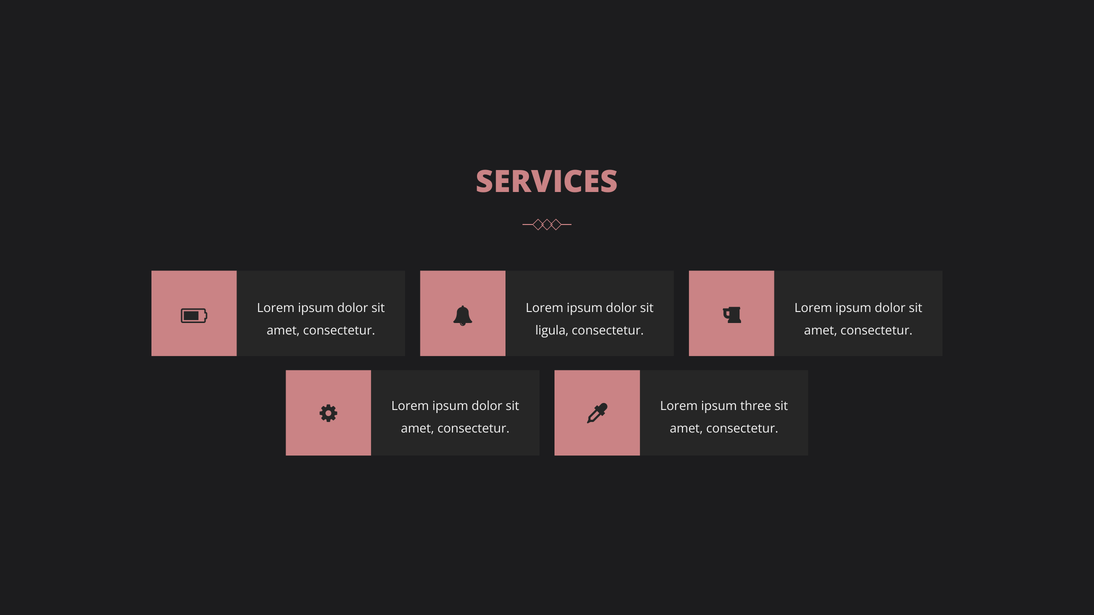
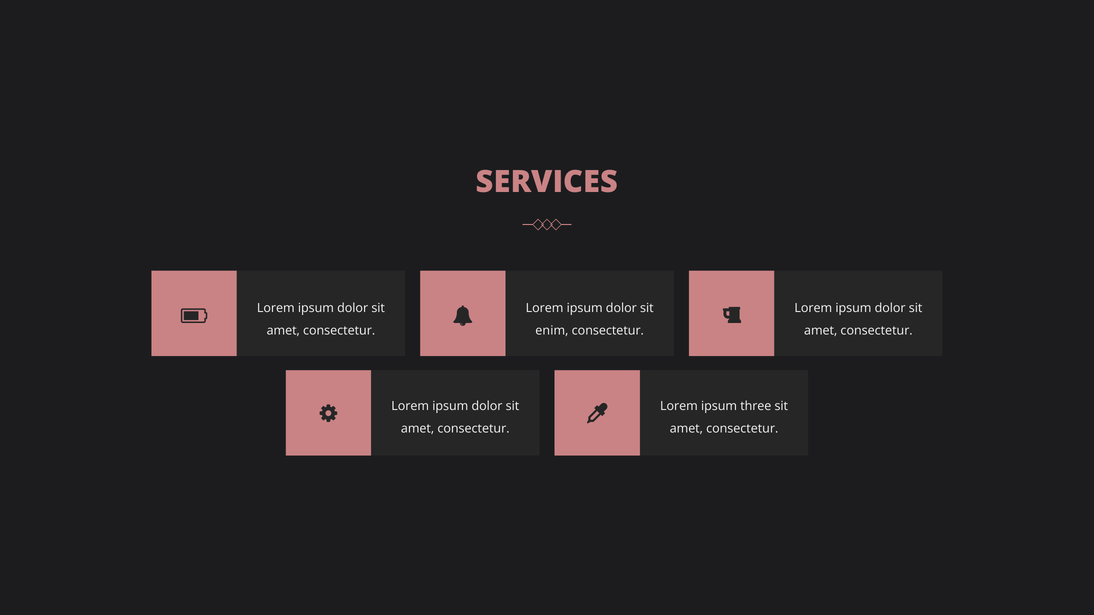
ligula: ligula -> enim (552, 331)
